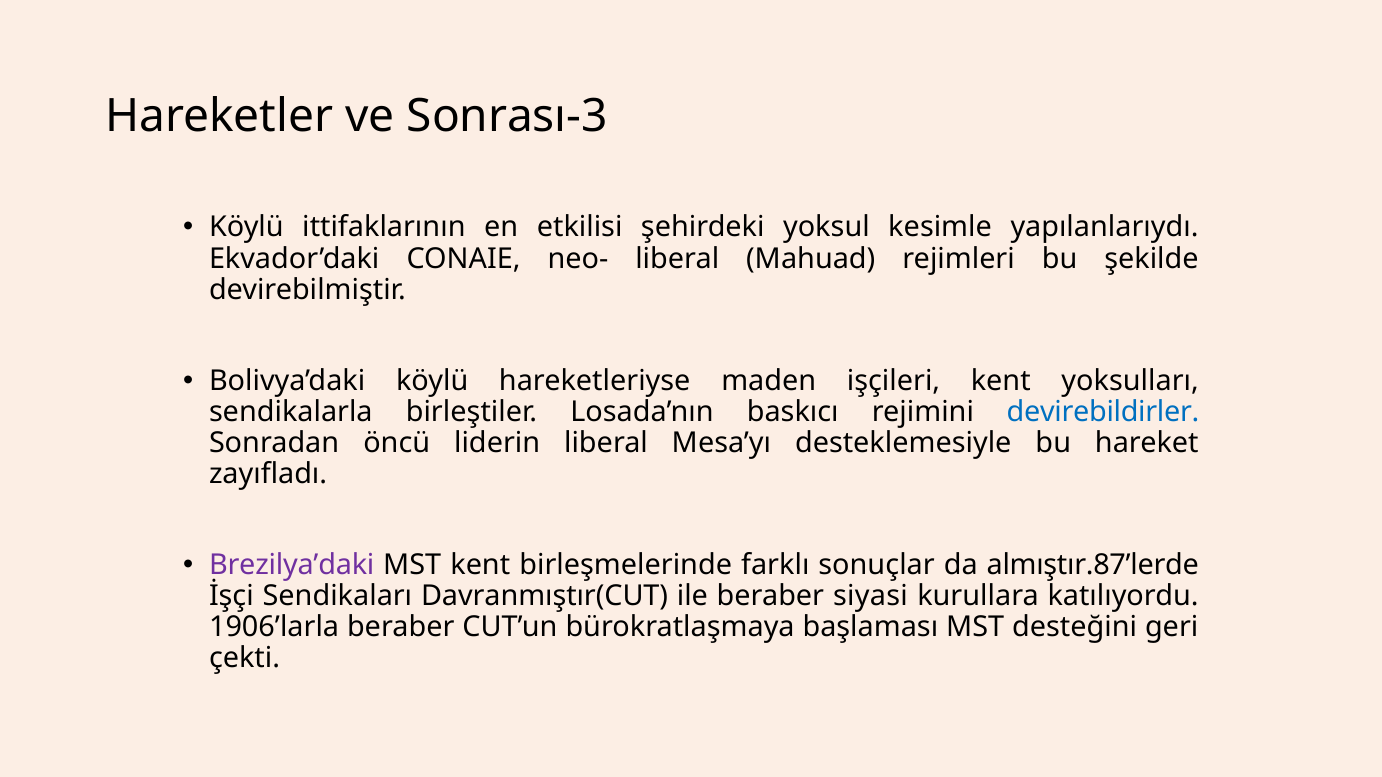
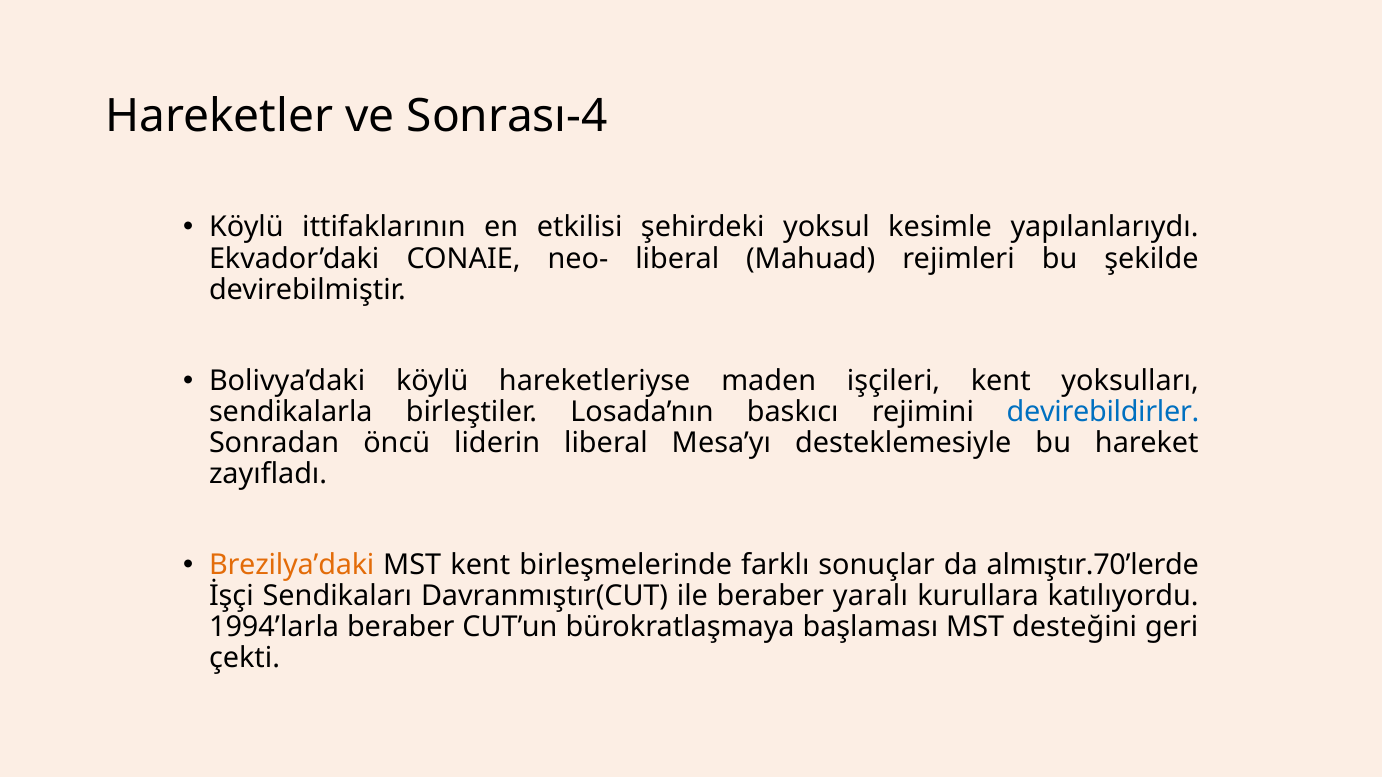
Sonrası-3: Sonrası-3 -> Sonrası-4 (507, 116)
Brezilya’daki colour: purple -> orange (292, 565)
almıştır.87’lerde: almıştır.87’lerde -> almıştır.70’lerde (1093, 565)
siyasi: siyasi -> yaralı (871, 597)
1906’larla: 1906’larla -> 1994’larla (274, 628)
